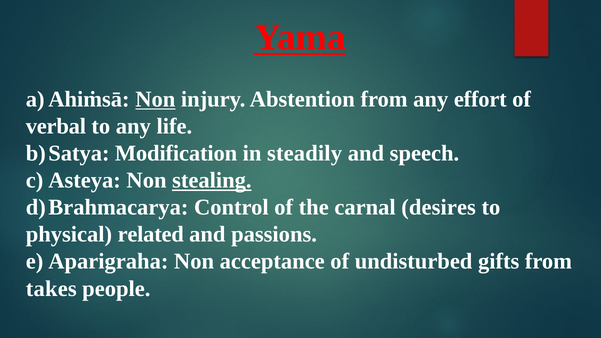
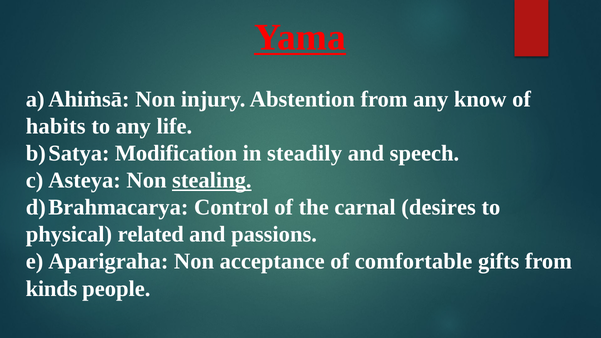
Non underline: present -> none (155, 99)
effort: effort -> know (480, 99)
verbal: verbal -> habits (56, 126)
undisturbed: undisturbed -> comfortable (414, 262)
takes: takes -> kinds (51, 289)
